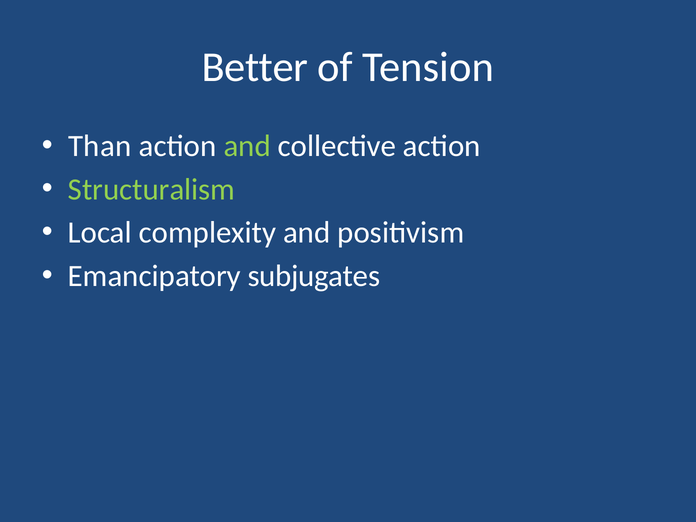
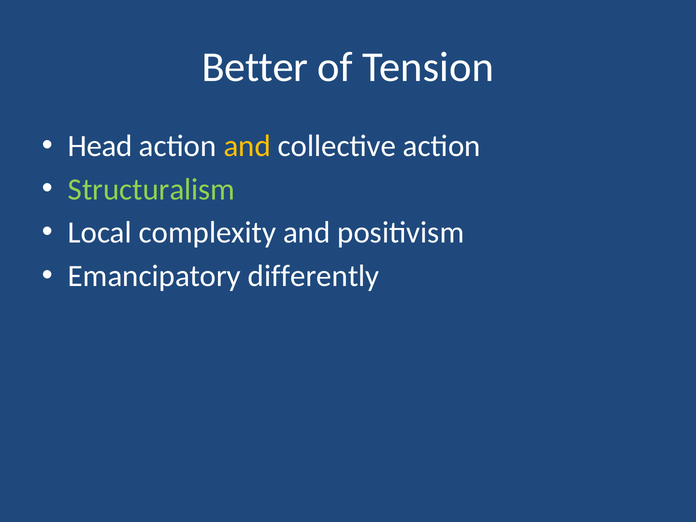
Than: Than -> Head (100, 146)
and colour: light green -> yellow (247, 146)
subjugates: subjugates -> differently (314, 276)
